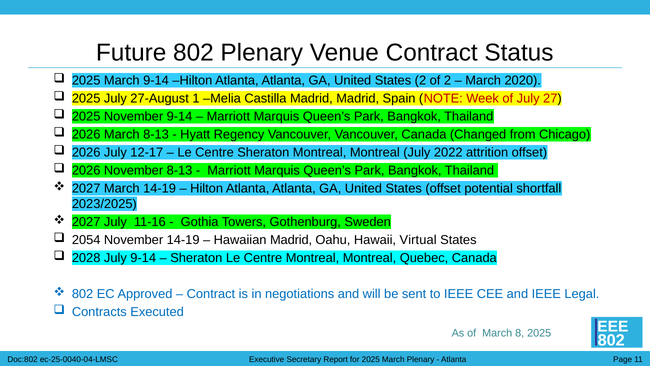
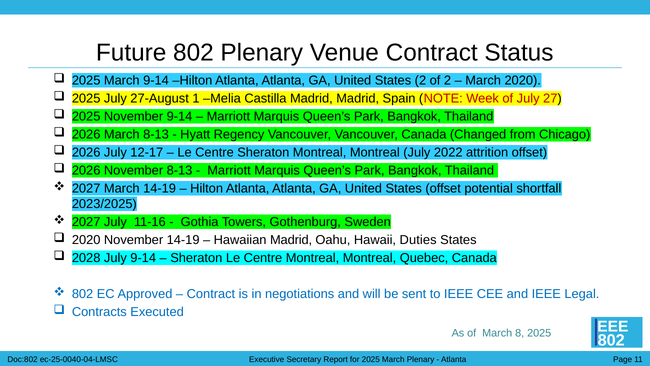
2054: 2054 -> 2020 (86, 240)
Virtual: Virtual -> Duties (418, 240)
